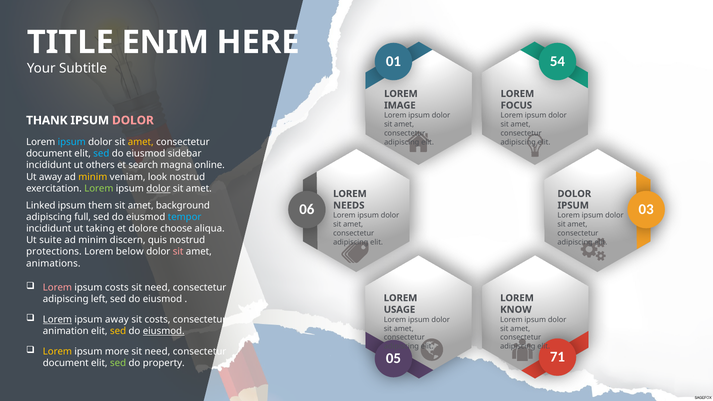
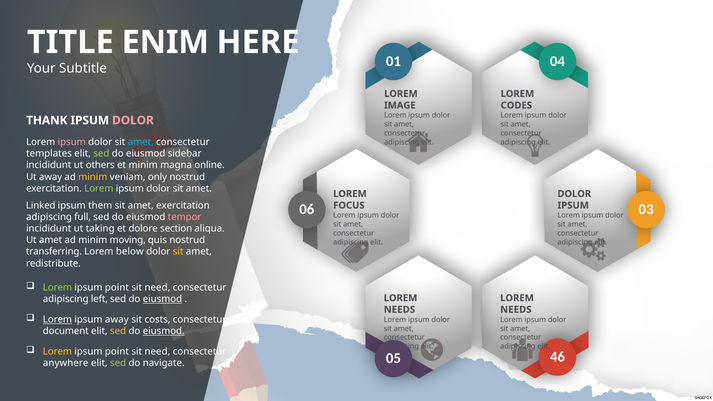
54: 54 -> 04 (557, 61)
FOCUS: FOCUS -> CODES (516, 105)
ipsum colour: light blue -> pink (72, 142)
amet colour: yellow -> light blue (141, 142)
document: document -> templates (49, 154)
sed colour: light blue -> light green (101, 154)
et search: search -> minim (143, 165)
look: look -> only (158, 177)
dolor underline: present -> none (158, 188)
amet background: background -> exercitation (183, 205)
NEEDS: NEEDS -> FOCUS (349, 205)
tempor colour: light blue -> pink (185, 217)
choose: choose -> section (176, 229)
Ut suite: suite -> amet (51, 240)
discern: discern -> moving (128, 240)
protections: protections -> transferring (54, 252)
sit colour: pink -> yellow (178, 252)
animations: animations -> redistribute (53, 263)
Lorem colour: pink -> light green (57, 288)
costs: costs -> point (117, 288)
eiusmod underline: none -> present (162, 299)
USAGE: USAGE -> NEEDS (399, 310)
KNOW: KNOW -> NEEDS (516, 310)
animation: animation -> document (66, 331)
more: more -> point (117, 352)
71: 71 -> 46 (557, 357)
document: document -> anywhere (66, 363)
property: property -> navigate (164, 363)
